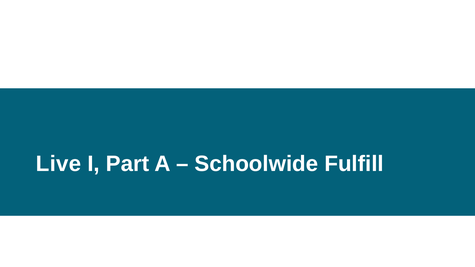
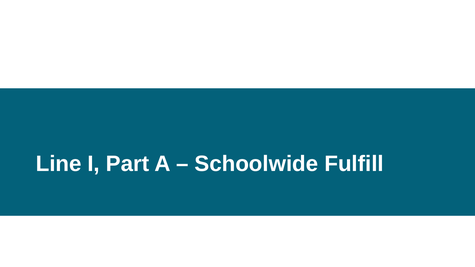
Live: Live -> Line (59, 164)
